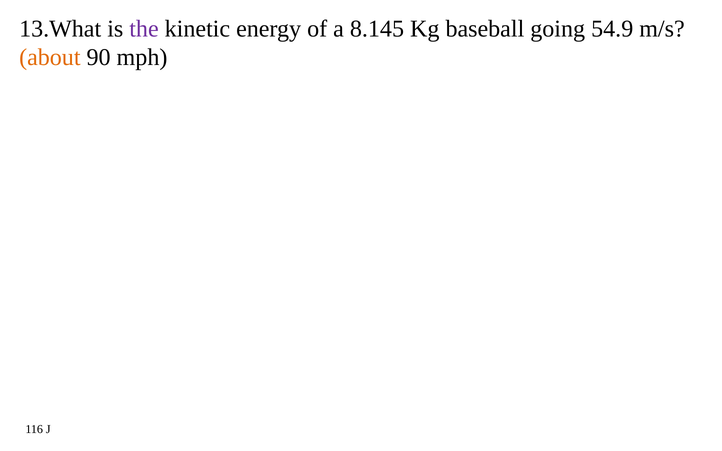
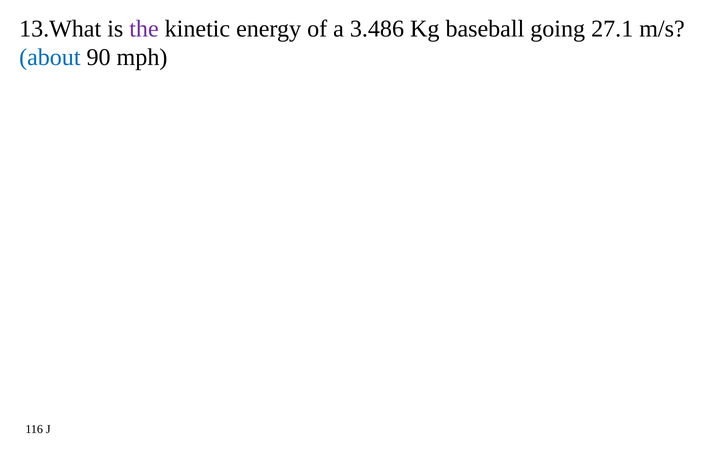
8.145: 8.145 -> 3.486 (377, 29)
54.9: 54.9 -> 27.1 (612, 29)
about colour: orange -> blue (50, 58)
